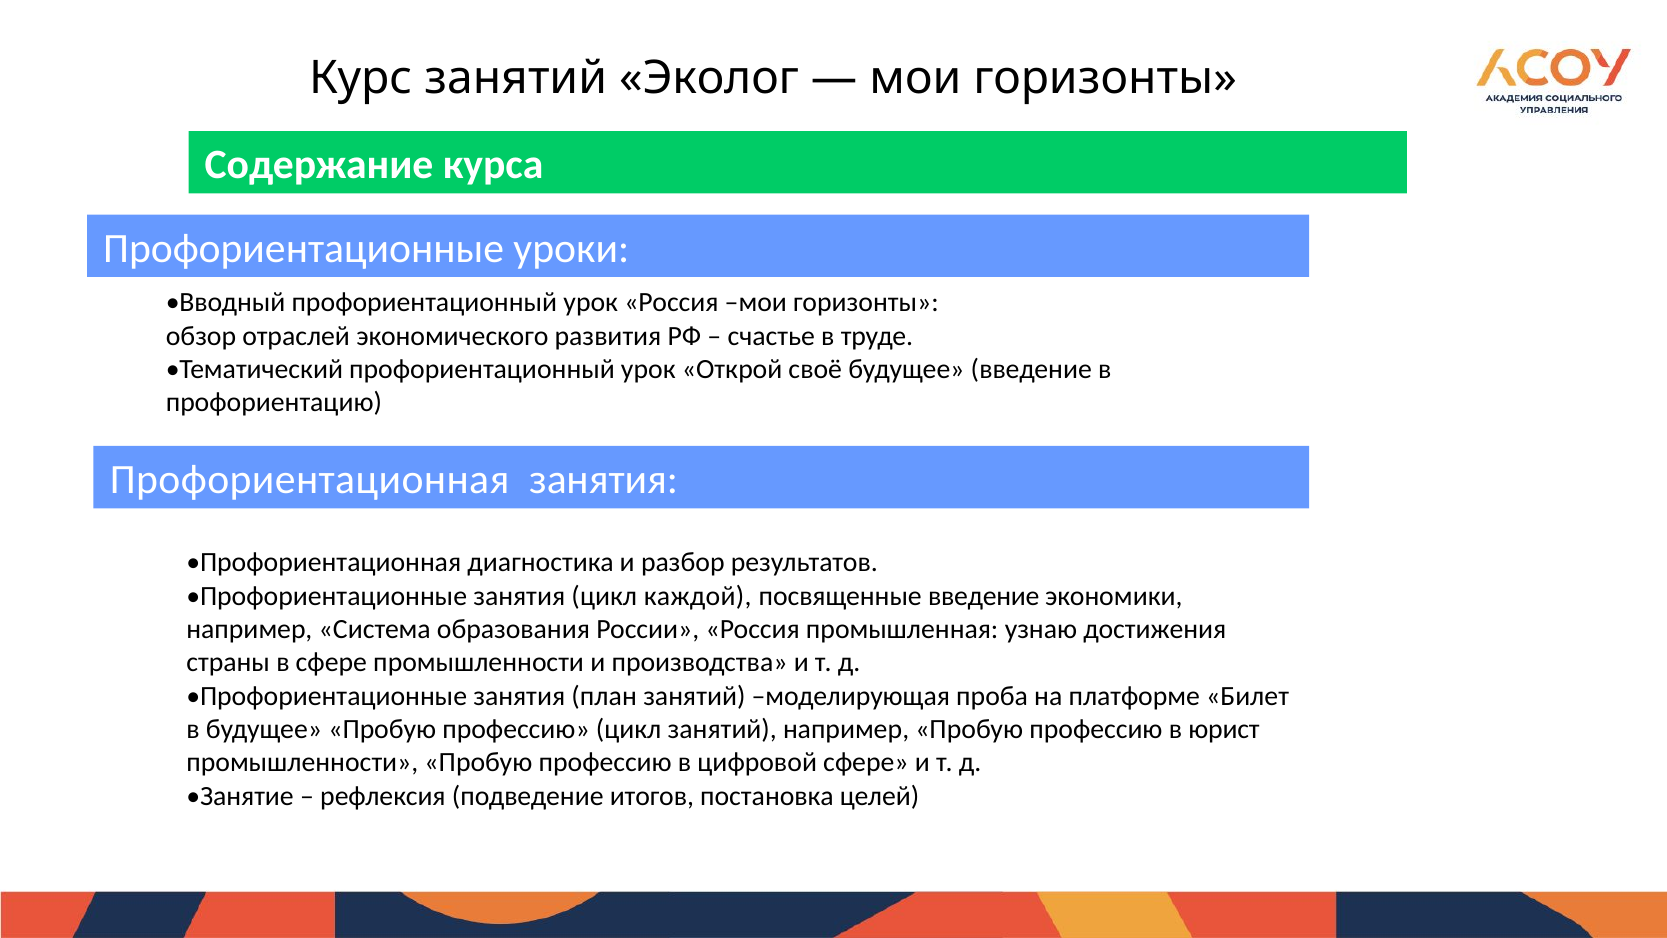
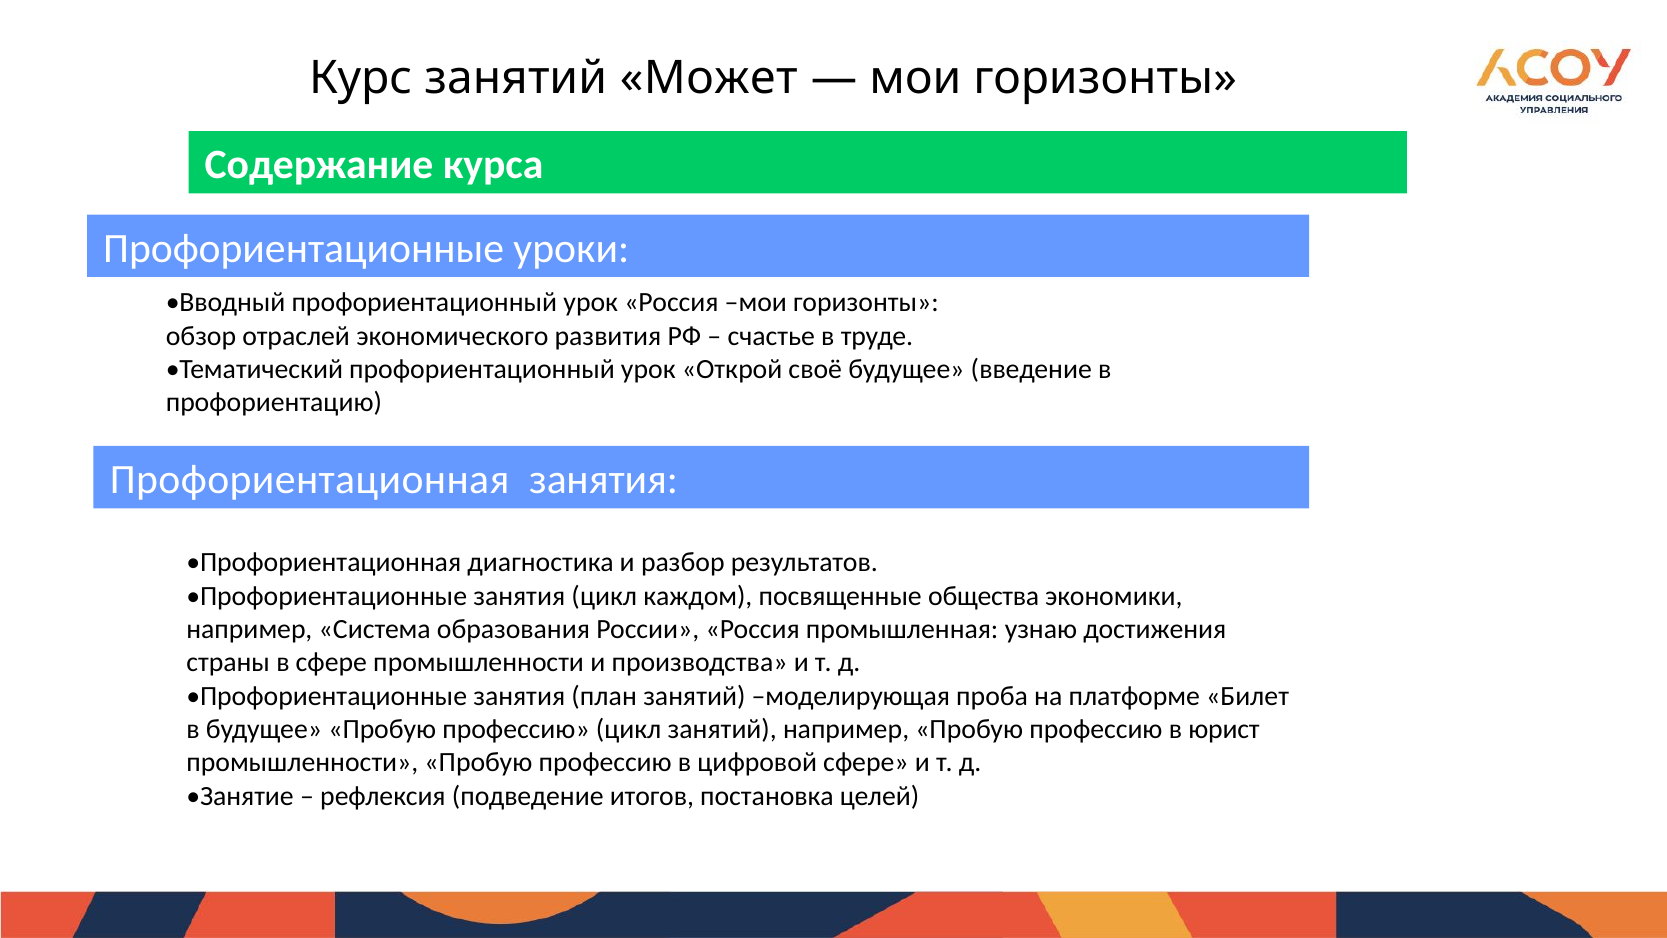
Эколог: Эколог -> Может (709, 78)
каждой: каждой -> каждом (698, 596)
посвященные введение: введение -> общества (984, 596)
